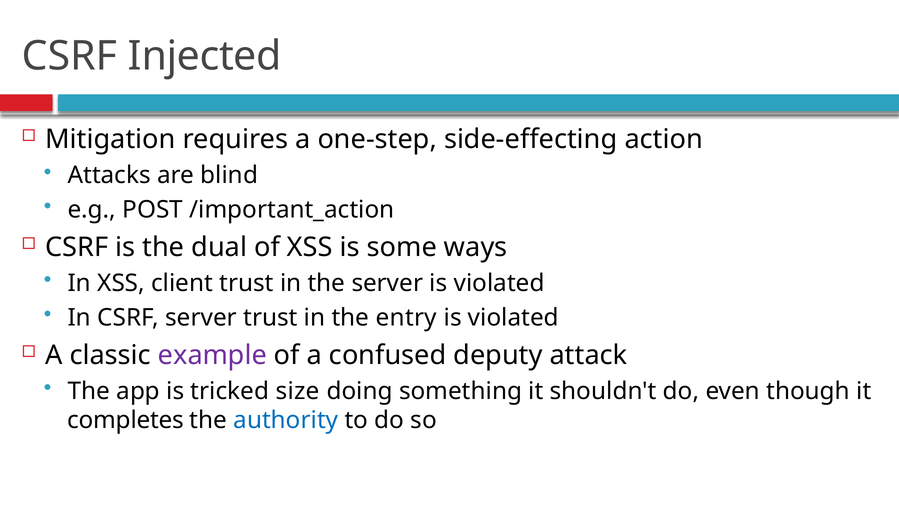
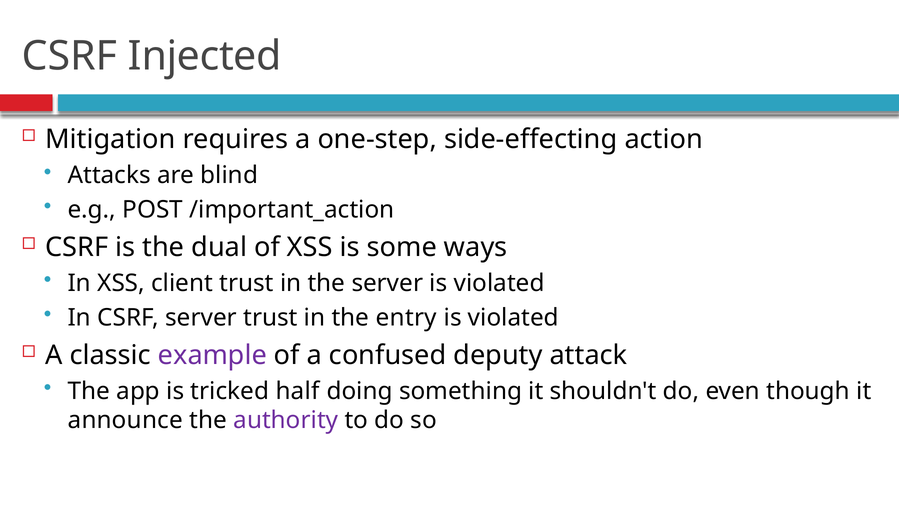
size: size -> half (298, 392)
completes: completes -> announce (125, 421)
authority colour: blue -> purple (286, 421)
